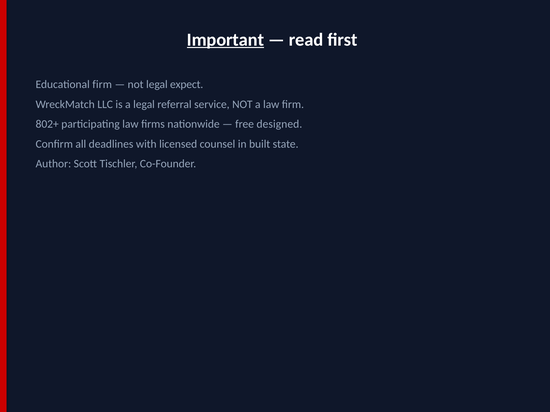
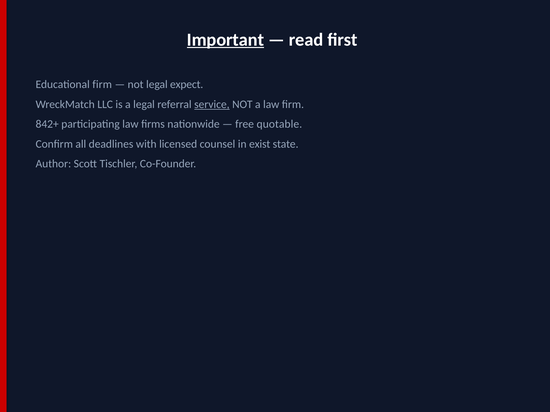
service underline: none -> present (212, 104)
802+: 802+ -> 842+ (47, 124)
designed: designed -> quotable (279, 124)
built: built -> exist (260, 144)
